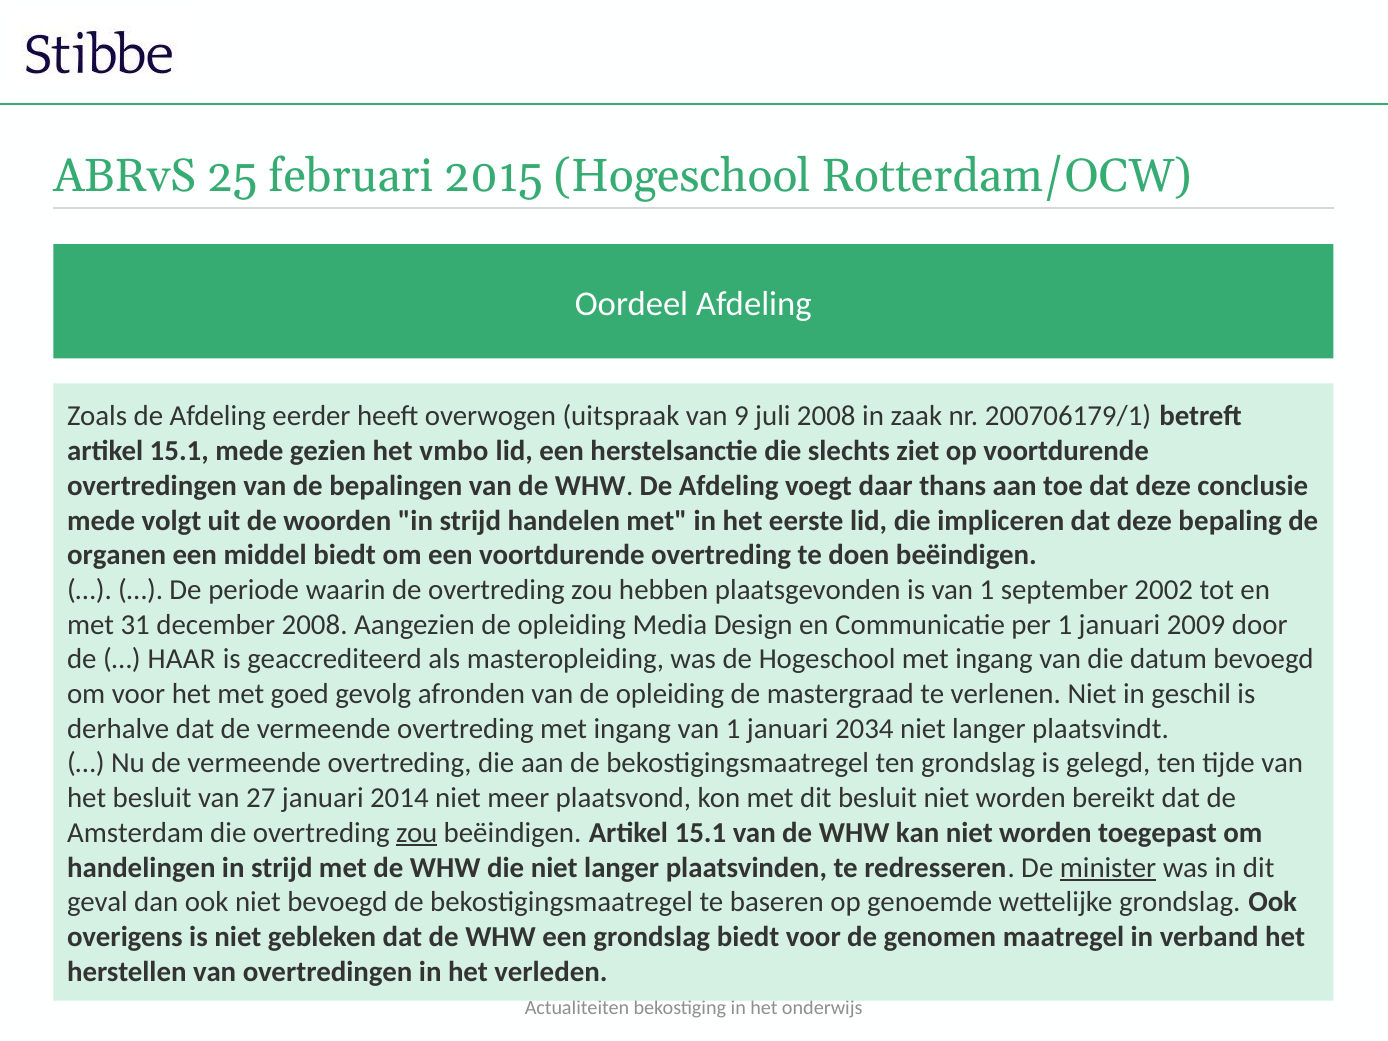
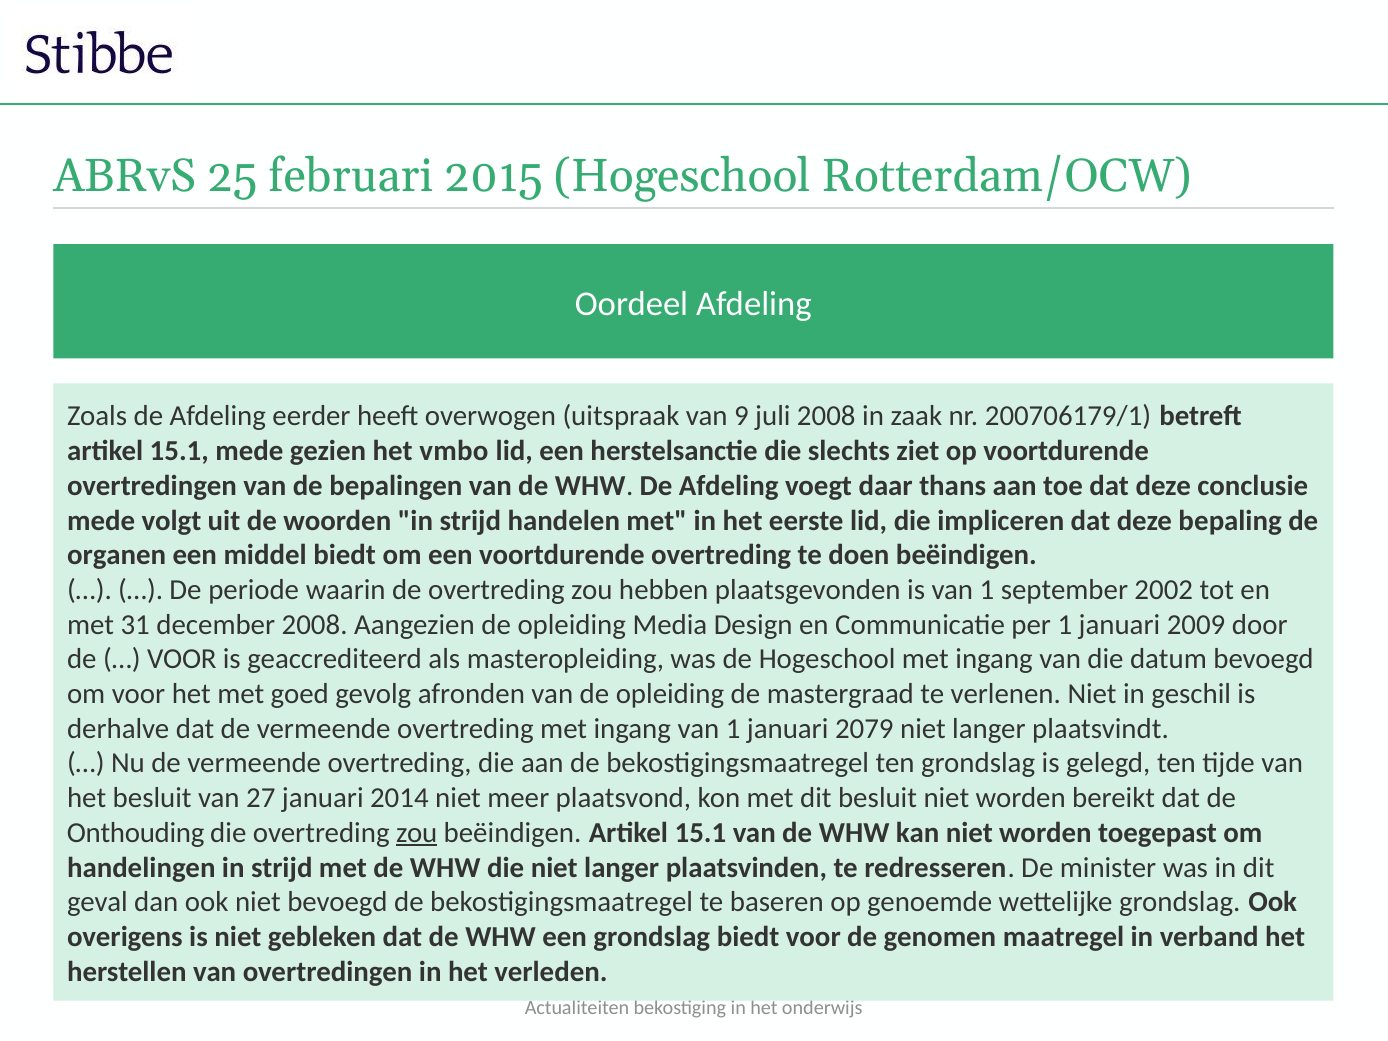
HAAR: HAAR -> VOOR (182, 659)
2034: 2034 -> 2079 (864, 729)
Amsterdam: Amsterdam -> Onthouding (136, 833)
minister underline: present -> none (1108, 868)
